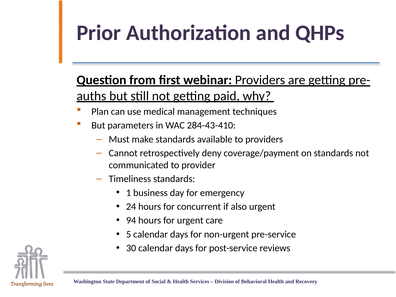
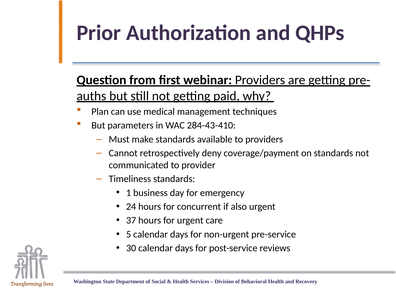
94: 94 -> 37 (131, 220)
